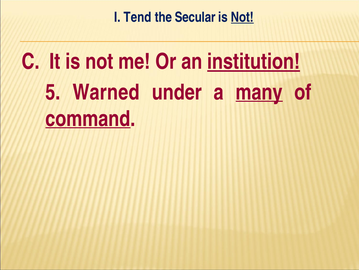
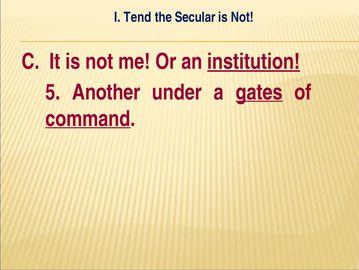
Not underline: present -> none (242, 17)
Warned: Warned -> Another (106, 92)
many: many -> gates (259, 92)
